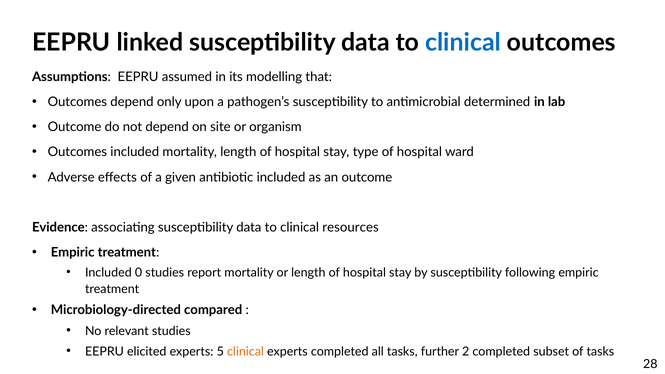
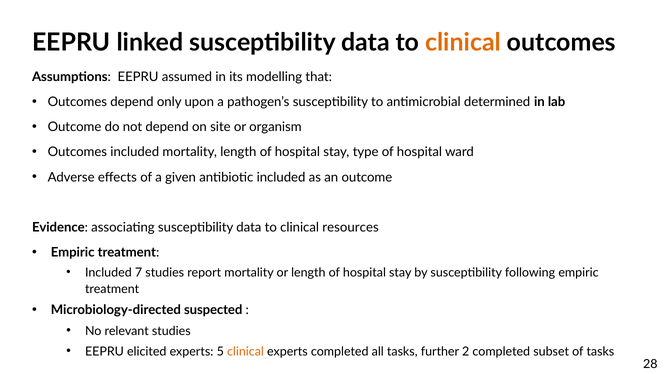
clinical colour: blue -> orange (463, 42)
0: 0 -> 7 (139, 273)
compared: compared -> suspected (213, 310)
